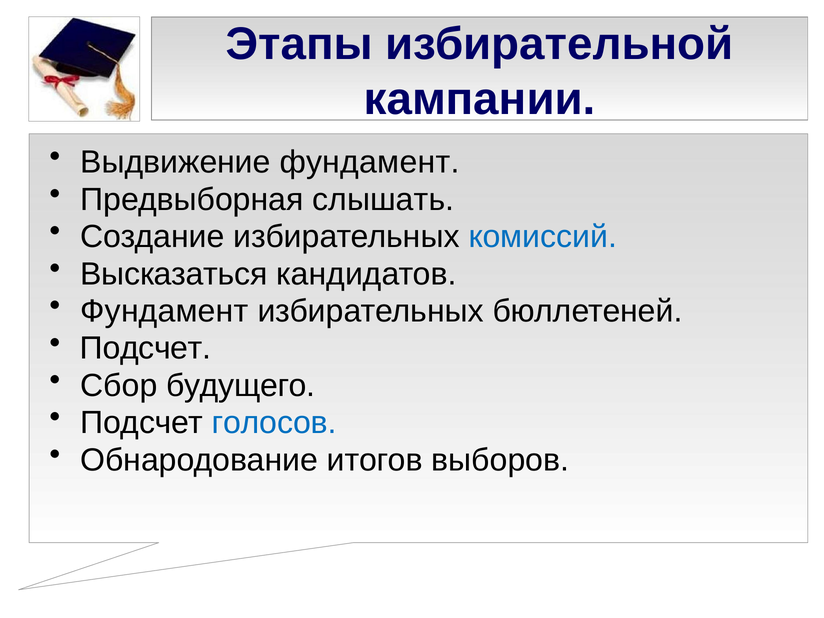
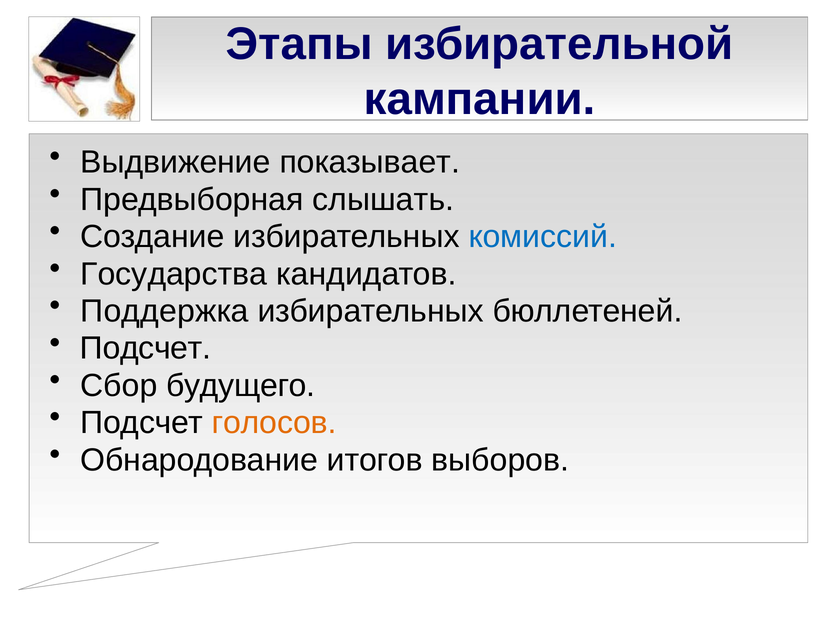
Выдвижение фундамент: фундамент -> показывает (370, 162)
Высказаться: Высказаться -> Государства (174, 274)
Фундамент: Фундамент -> Поддержка (164, 311)
голосов colour: blue -> orange (274, 423)
